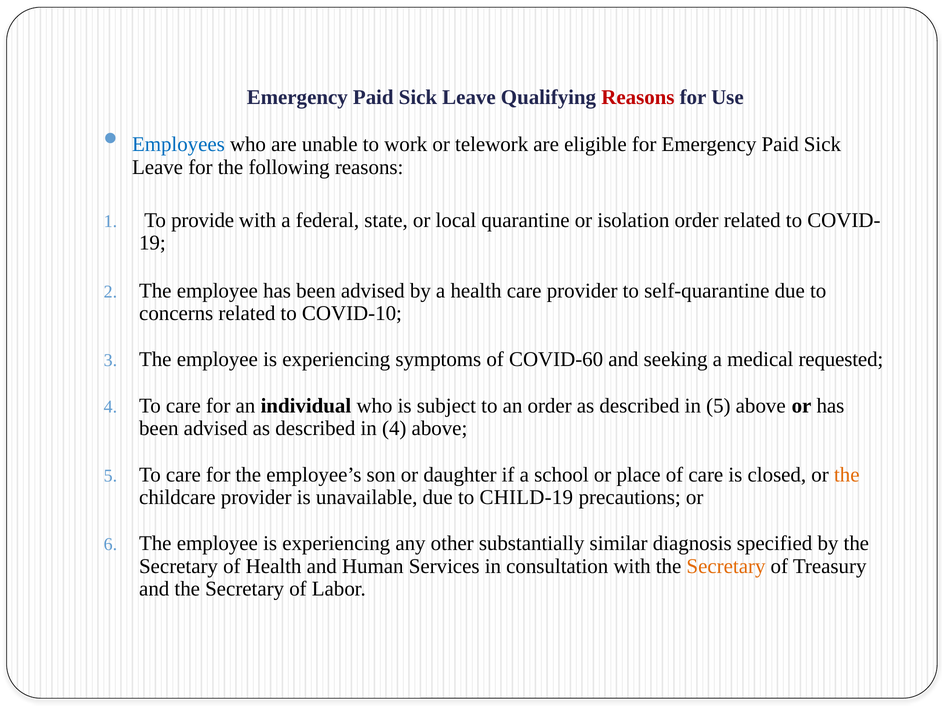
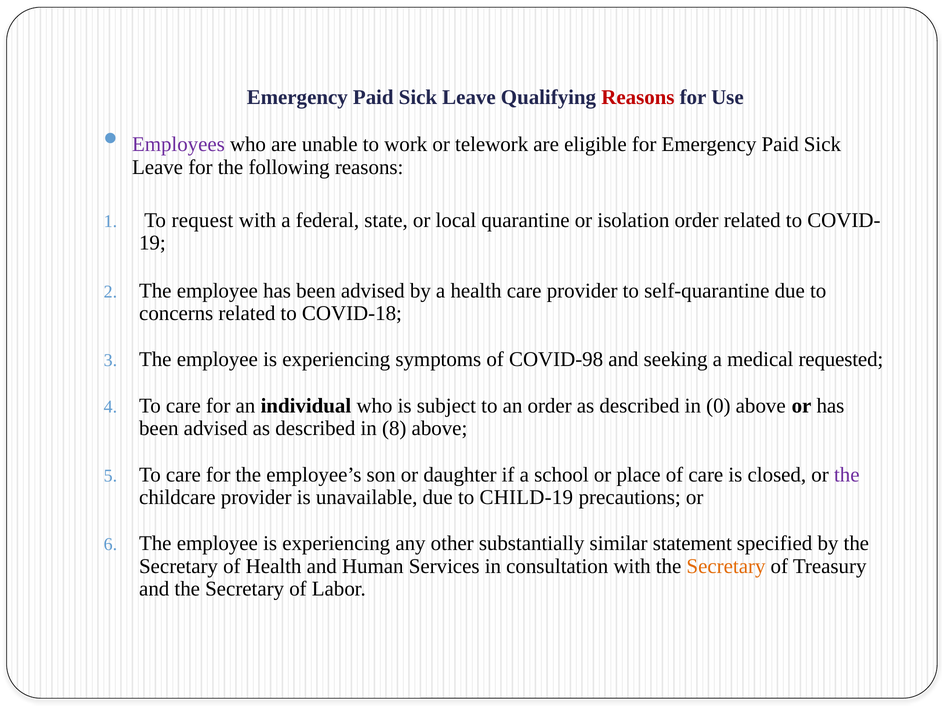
Employees colour: blue -> purple (178, 145)
provide: provide -> request (202, 220)
COVID-10: COVID-10 -> COVID-18 (352, 313)
COVID-60: COVID-60 -> COVID-98 (556, 360)
in 5: 5 -> 0 (718, 406)
in 4: 4 -> 8 (394, 428)
the colour: orange -> purple (847, 475)
diagnosis: diagnosis -> statement (692, 544)
